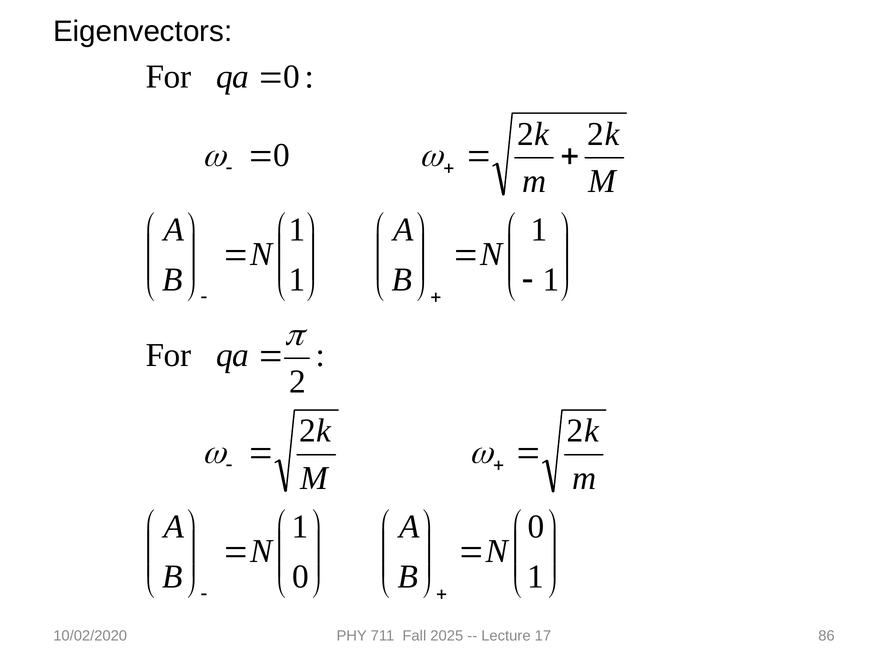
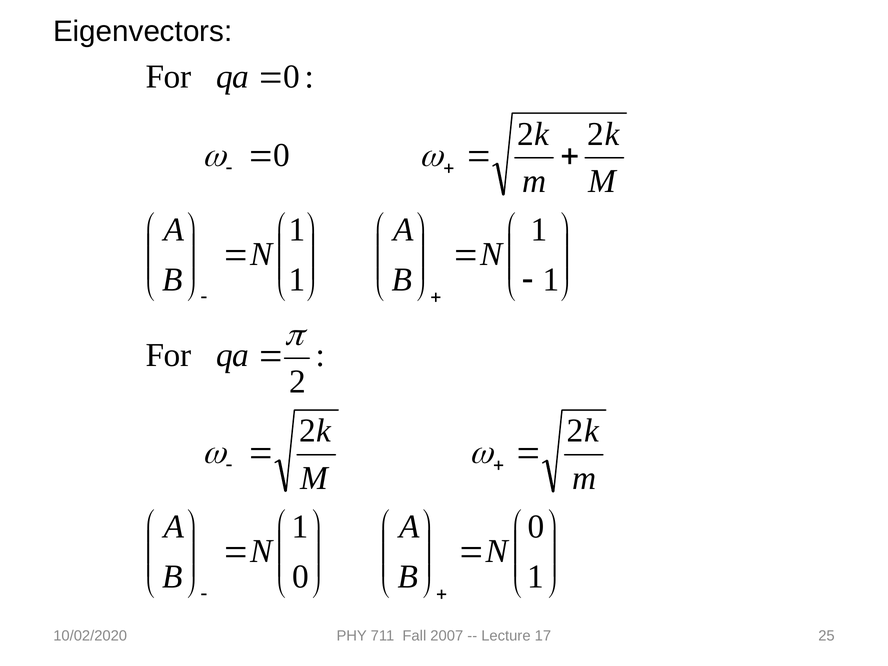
2025: 2025 -> 2007 (447, 636)
86: 86 -> 25 (826, 636)
